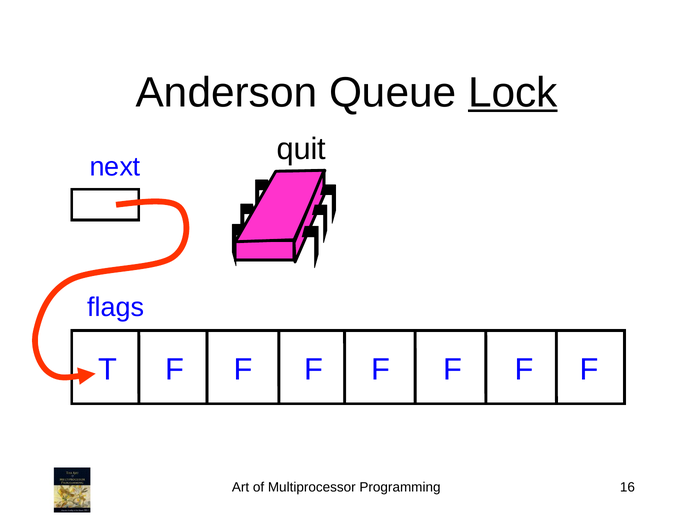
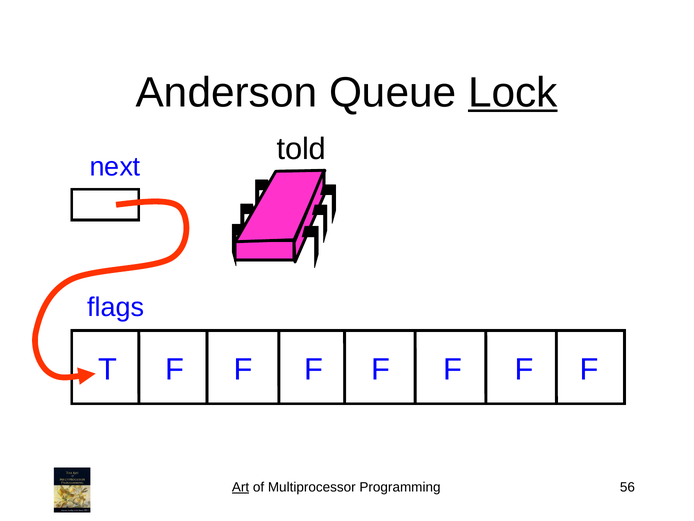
quit: quit -> told (301, 149)
Art underline: none -> present (241, 487)
16: 16 -> 56 (627, 487)
